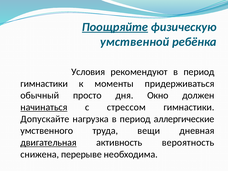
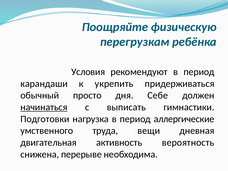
Поощряйте underline: present -> none (115, 27)
умственной: умственной -> перегрузкам (135, 42)
гимнастики: гимнастики -> карандаши (44, 84)
моменты: моменты -> укрепить (114, 84)
Окно: Окно -> Себе (158, 95)
стрессом: стрессом -> выписать (126, 107)
Допускайте: Допускайте -> Подготовки (45, 119)
двигательная underline: present -> none (49, 143)
